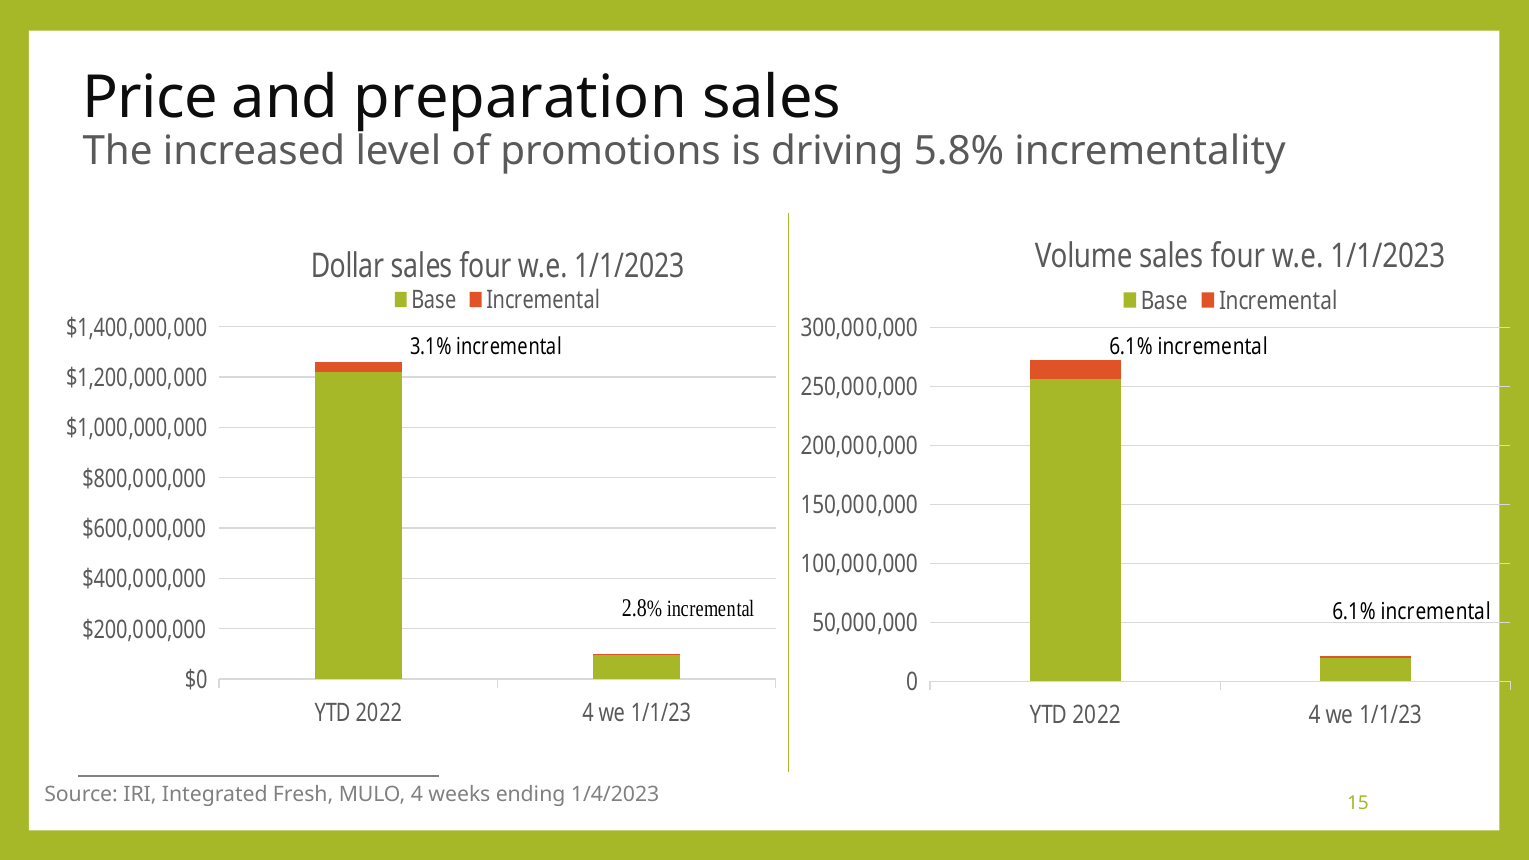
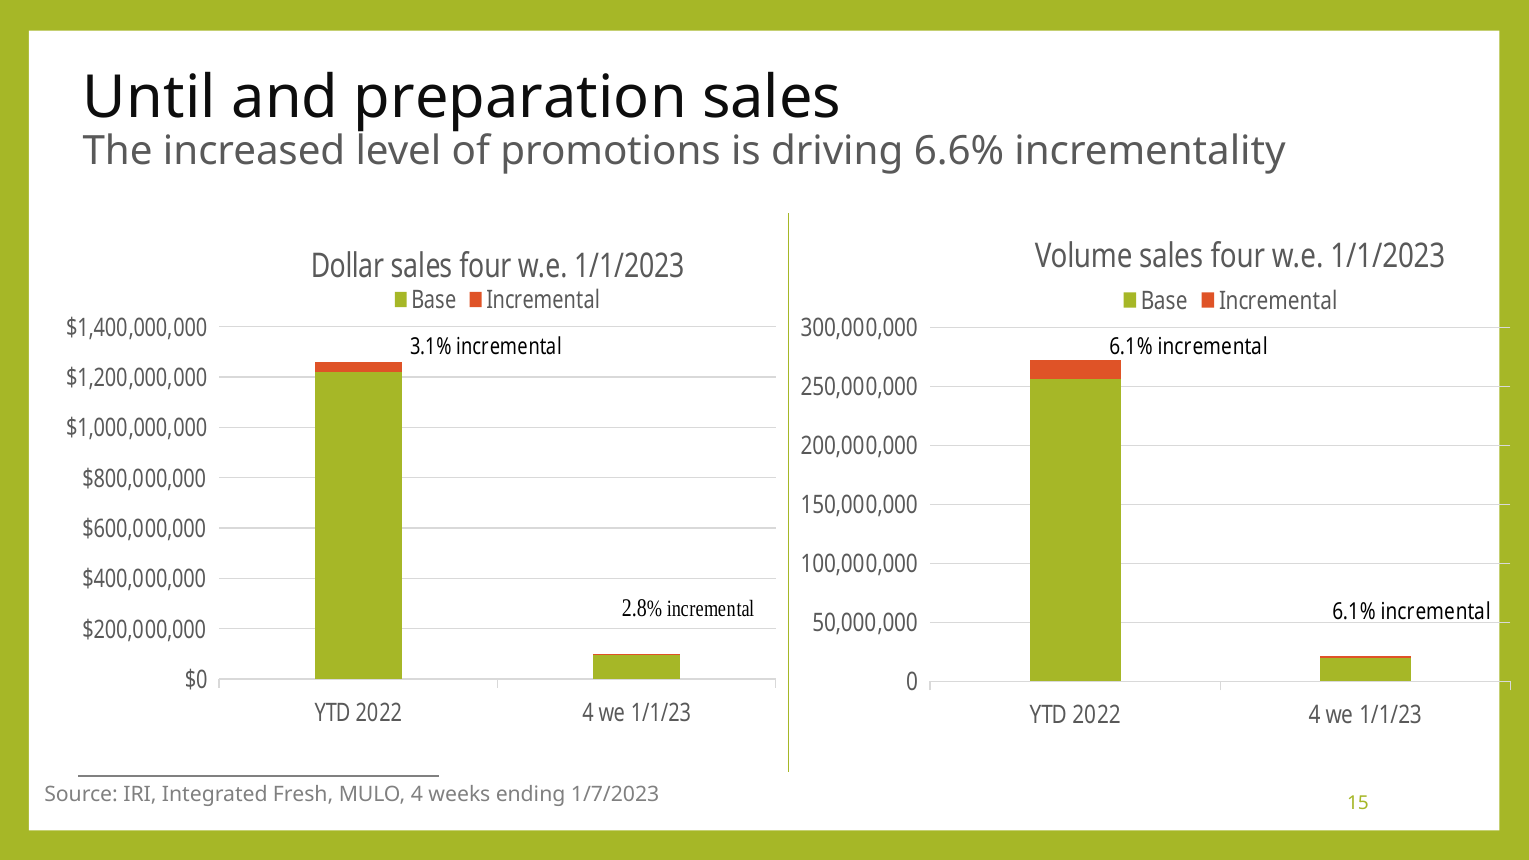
Price: Price -> Until (149, 97)
5.8%: 5.8% -> 6.6% (959, 151)
1/4/2023: 1/4/2023 -> 1/7/2023 (615, 794)
